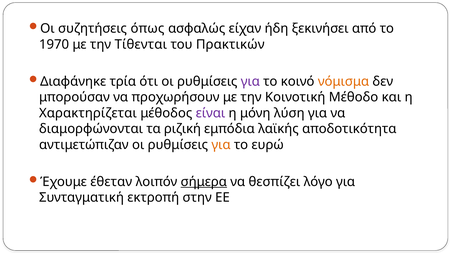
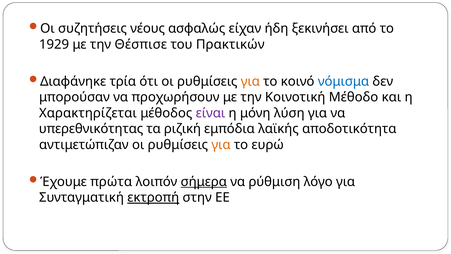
όπως: όπως -> νέους (148, 29)
1970: 1970 -> 1929 (54, 44)
Τίθενται: Τίθενται -> Θέσπισε (141, 44)
για colour: purple -> orange (250, 81)
νόμισμα colour: orange -> blue (344, 81)
διαμορφώνονται: διαμορφώνονται -> υπερεθνικότητας (91, 129)
έθεταν: έθεταν -> πρώτα (111, 182)
θεσπίζει: θεσπίζει -> ρύθμιση (274, 182)
εκτροπή underline: none -> present (153, 197)
